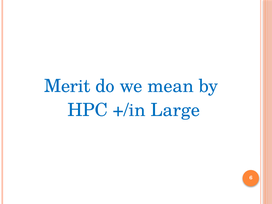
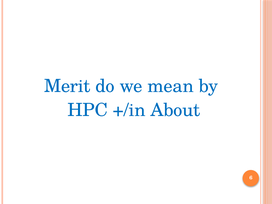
Large: Large -> About (175, 110)
